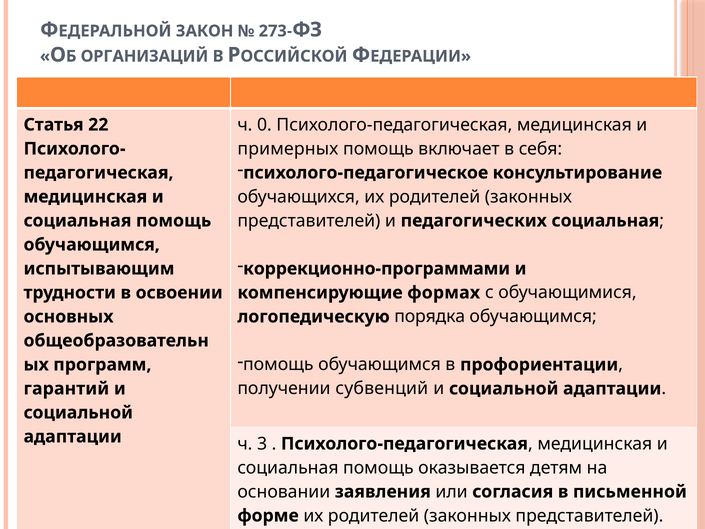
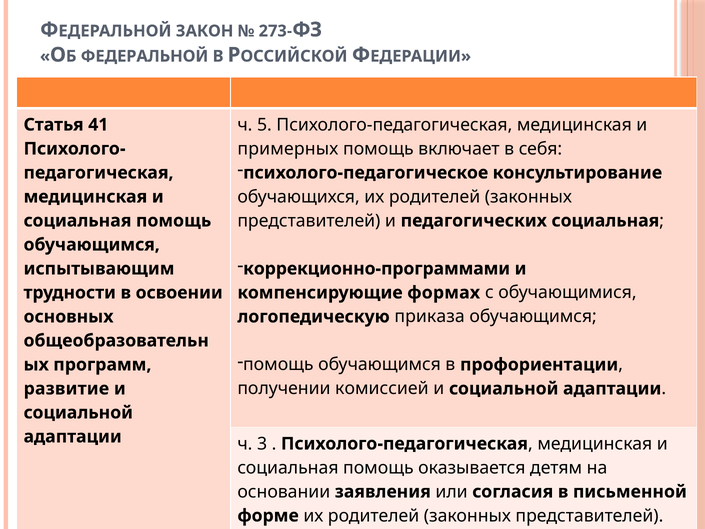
ОРГАНИЗАЦИЙ: ОРГАНИЗАЦИЙ -> ФЕДЕРАЛЬНОЙ (145, 56)
0: 0 -> 5 (264, 125)
22: 22 -> 41 (98, 125)
порядка: порядка -> приказа (430, 317)
субвенций: субвенций -> комиссией (382, 388)
гарантий: гарантий -> развитие (66, 388)
